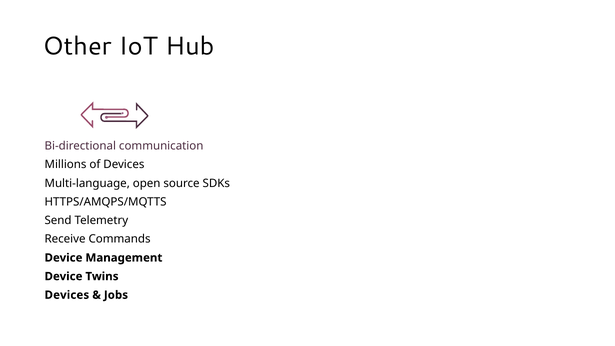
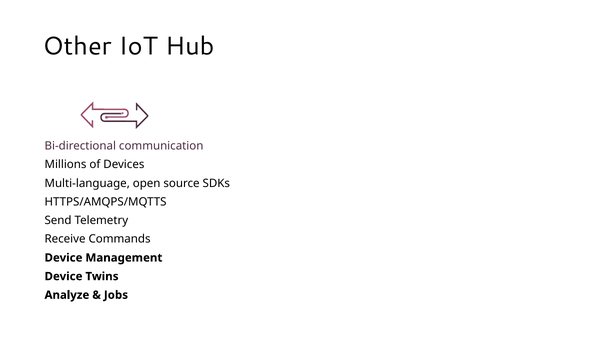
Devices: Devices -> Analyze (67, 295)
